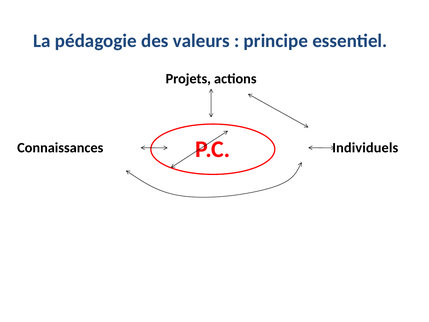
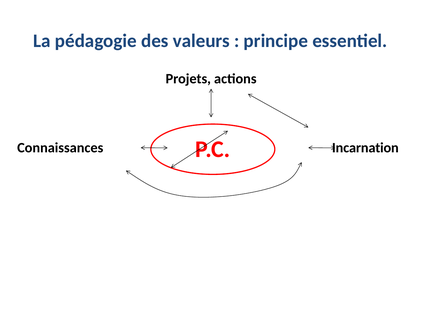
Individuels: Individuels -> Incarnation (365, 148)
